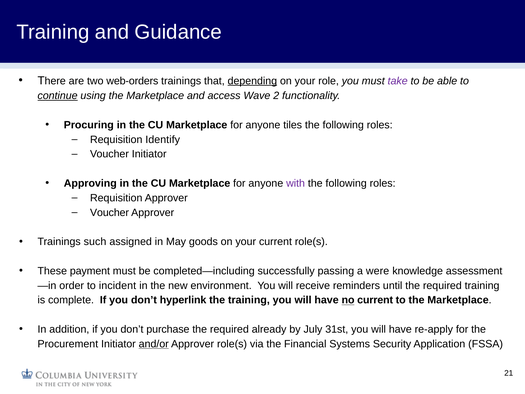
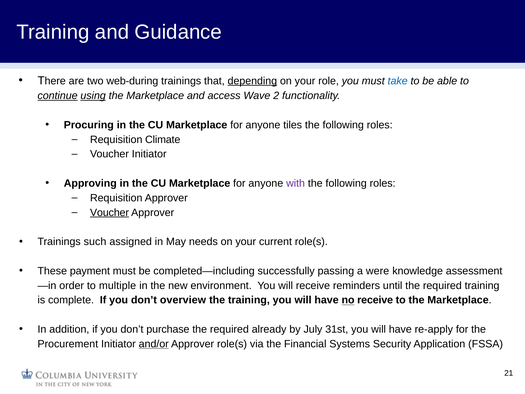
web-orders: web-orders -> web-during (132, 81)
take colour: purple -> blue (398, 81)
using underline: none -> present (93, 96)
Identify: Identify -> Climate (163, 139)
Voucher underline: none -> present (110, 212)
goods: goods -> needs (203, 242)
incident: incident -> multiple (118, 285)
hyperlink: hyperlink -> overview (183, 300)
no current: current -> receive (375, 300)
